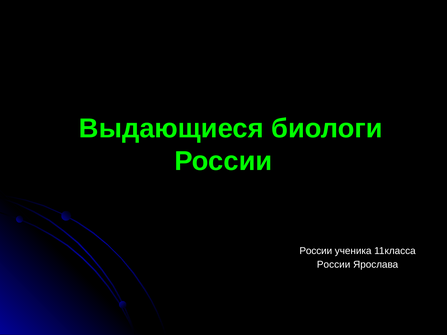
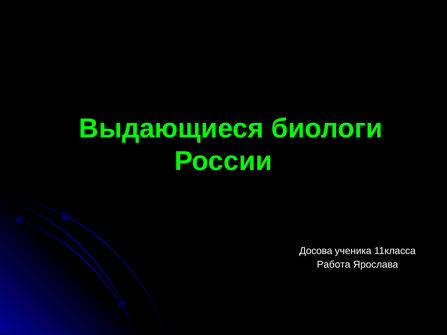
России: России -> Досова (316, 251)
России: России -> Работа (334, 265)
